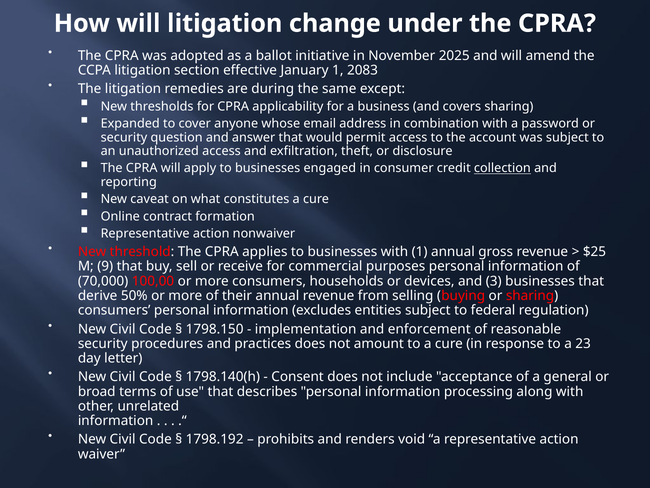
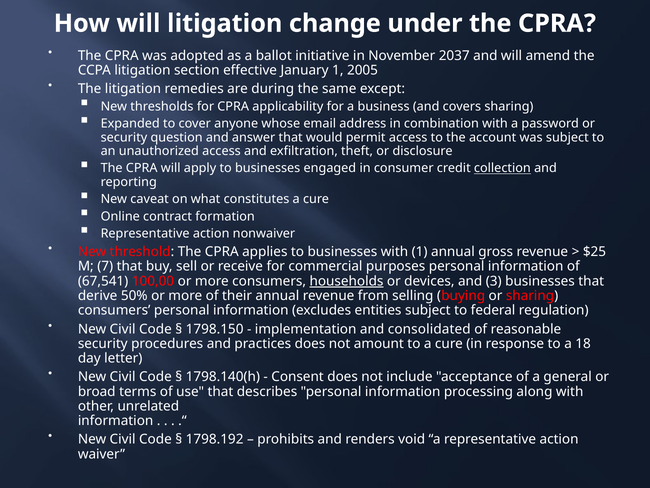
2025: 2025 -> 2037 (454, 56)
2083: 2083 -> 2005 (362, 70)
9: 9 -> 7 (105, 266)
70,000: 70,000 -> 67,541 (103, 281)
households underline: none -> present (347, 281)
enforcement: enforcement -> consolidated (429, 329)
23: 23 -> 18 (583, 343)
